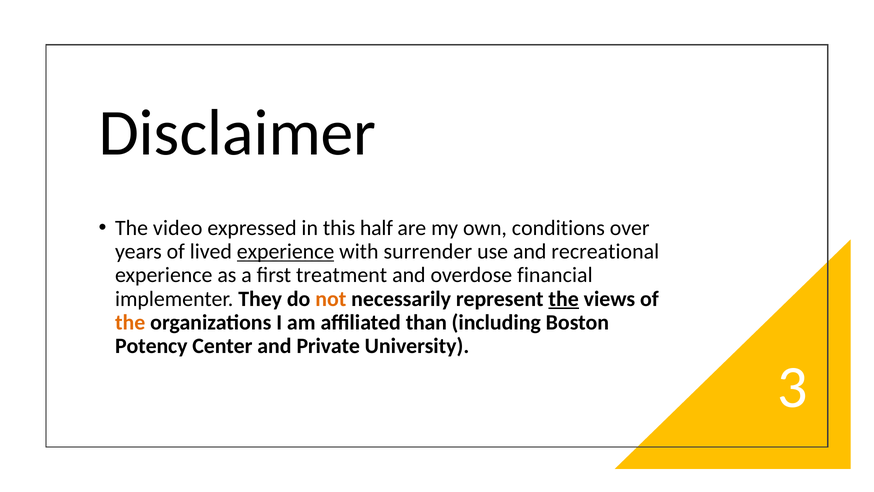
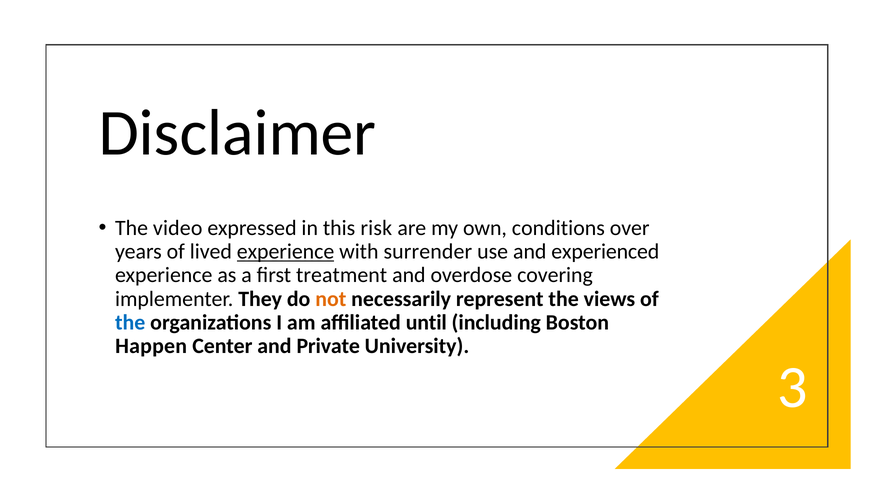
half: half -> risk (376, 228)
recreational: recreational -> experienced (605, 251)
financial: financial -> covering (555, 275)
the underline: present -> none (564, 299)
the colour: orange -> blue (130, 322)
than: than -> until (426, 322)
Potency: Potency -> Happen (151, 346)
